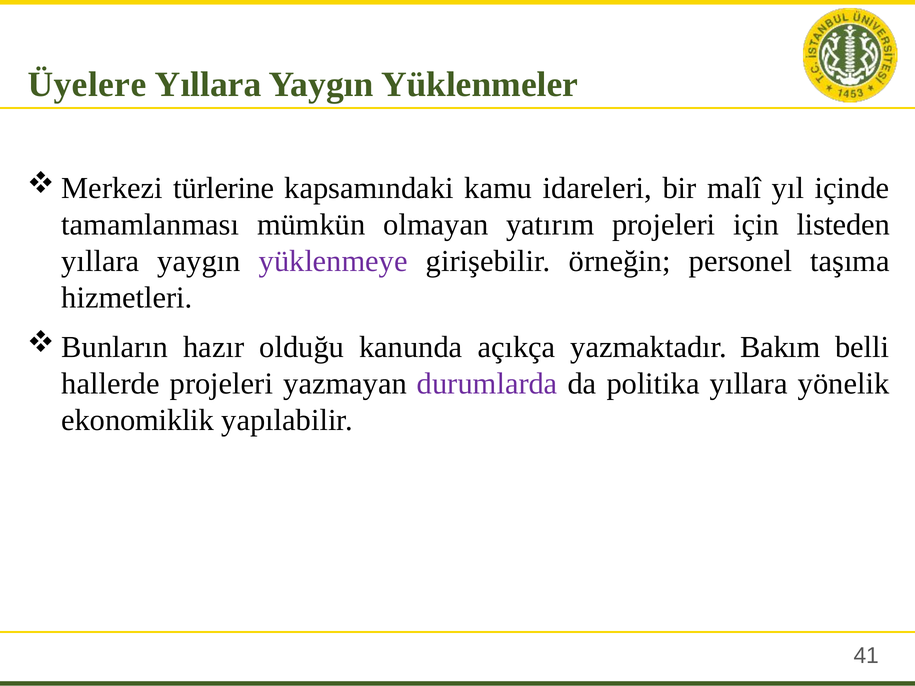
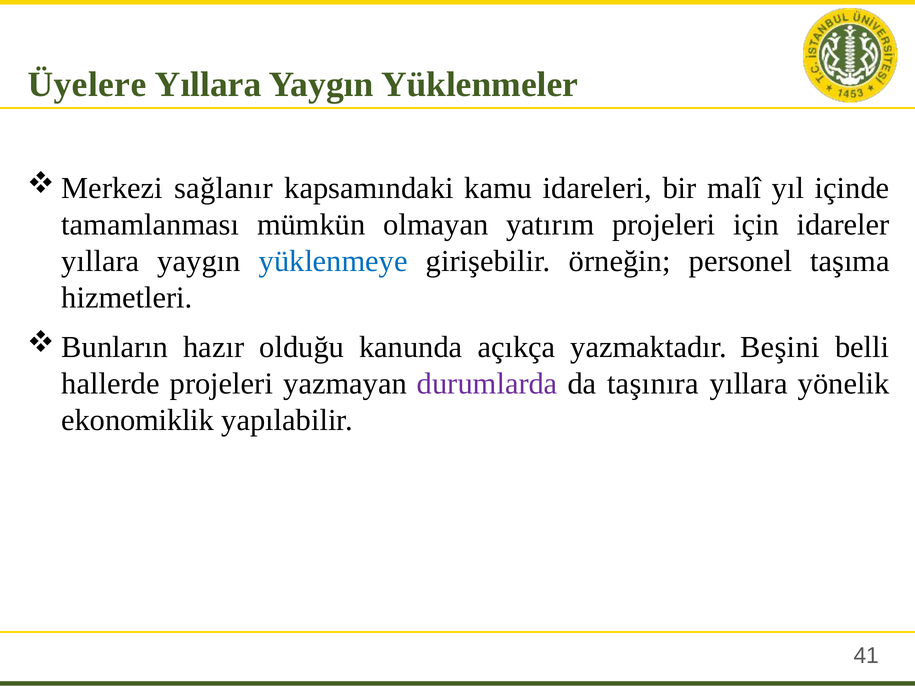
türlerine: türlerine -> sağlanır (224, 188)
listeden: listeden -> idareler (843, 225)
yüklenmeye colour: purple -> blue (333, 261)
Bakım: Bakım -> Beşini (780, 347)
politika: politika -> taşınıra (653, 384)
